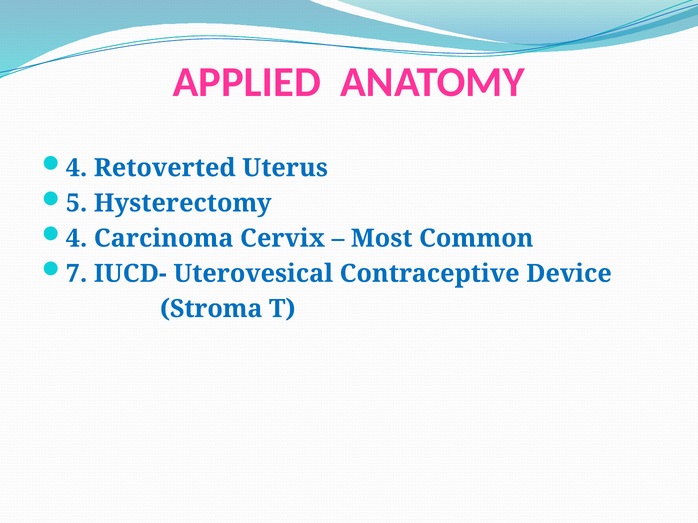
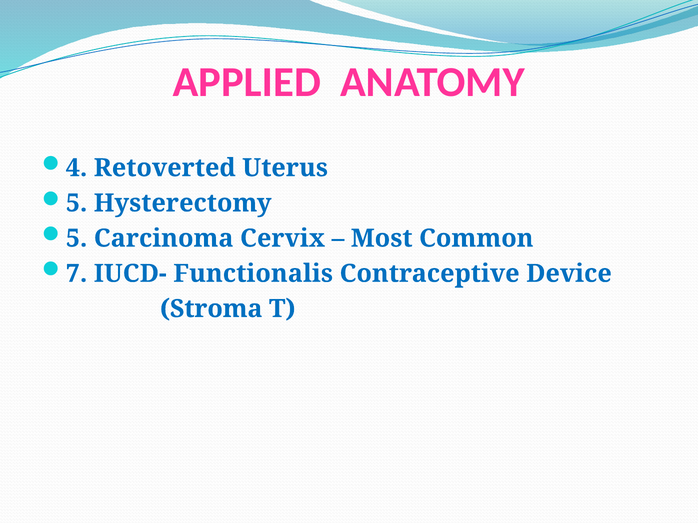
4: 4 -> 5 (77, 239)
Uterovesical: Uterovesical -> Functionalis (253, 274)
